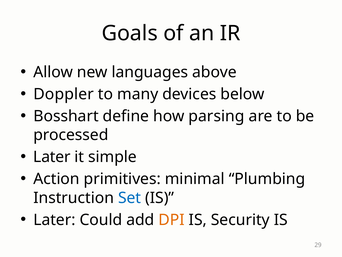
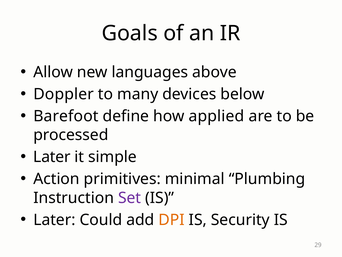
Bosshart: Bosshart -> Barefoot (66, 116)
parsing: parsing -> applied (216, 116)
Set colour: blue -> purple (130, 197)
